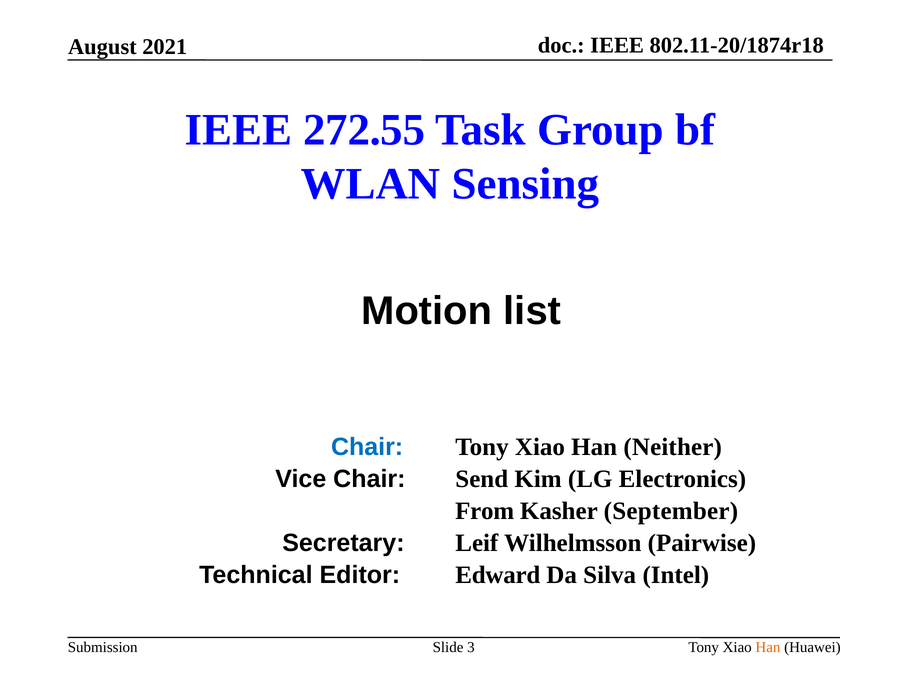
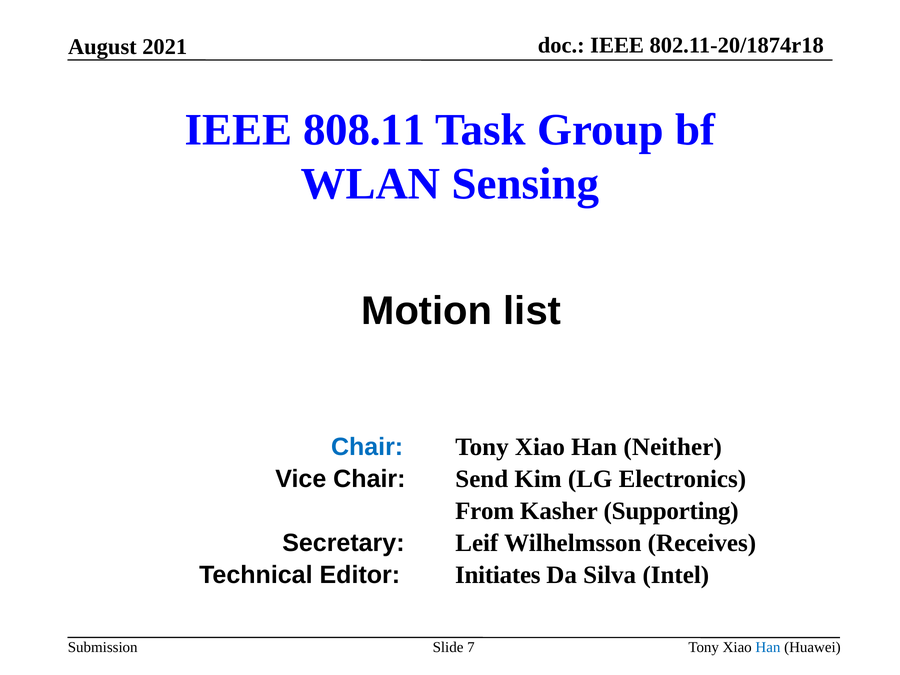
272.55: 272.55 -> 808.11 (364, 130)
September: September -> Supporting (671, 511)
Pairwise: Pairwise -> Receives (702, 543)
Edward: Edward -> Initiates (498, 575)
3: 3 -> 7 (471, 647)
Han colour: orange -> blue (768, 647)
